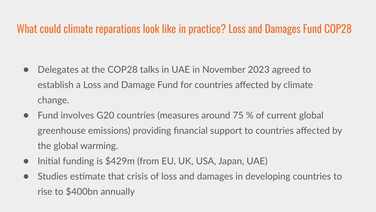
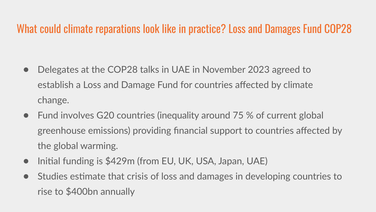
measures: measures -> inequality (178, 115)
